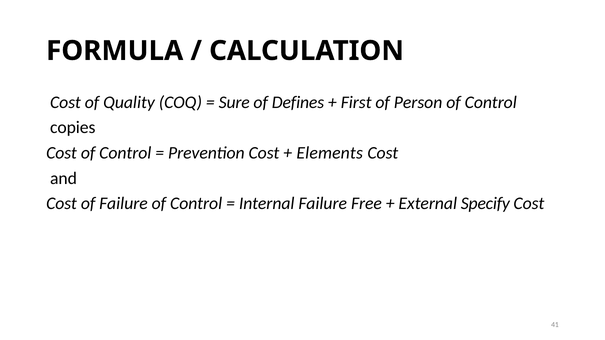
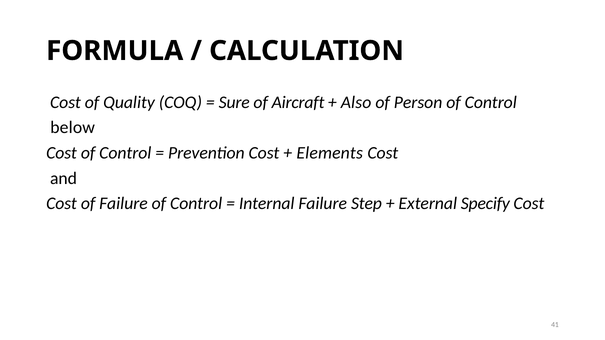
Defines: Defines -> Aircraft (298, 102)
First: First -> Also (356, 102)
copies: copies -> below (73, 128)
Free: Free -> Step (366, 204)
